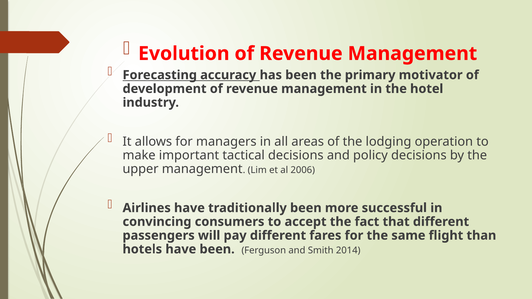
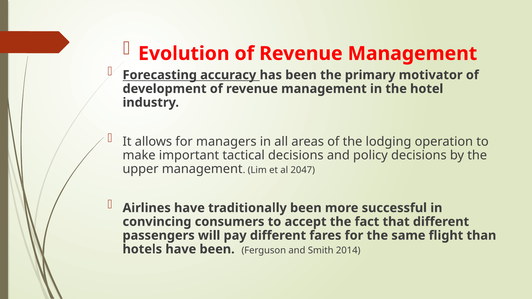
2006: 2006 -> 2047 (303, 170)
